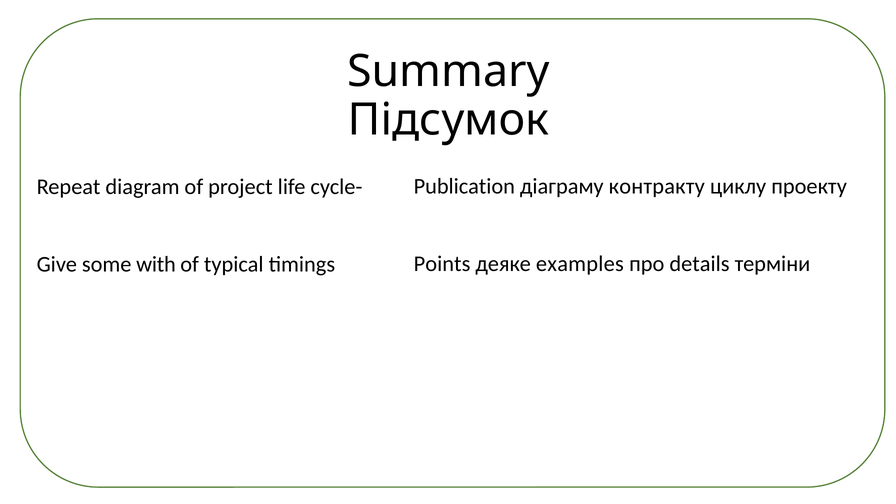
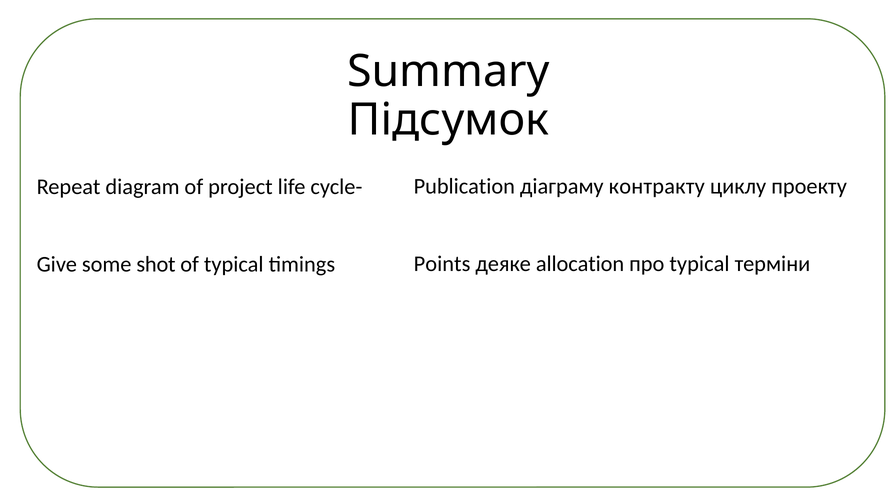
examples: examples -> allocation (580, 264)
про details: details -> typical (700, 264)
with: with -> shot (156, 264)
